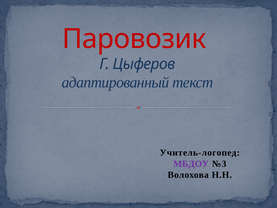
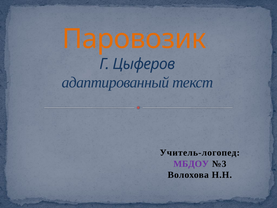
Паровозик colour: red -> orange (134, 39)
